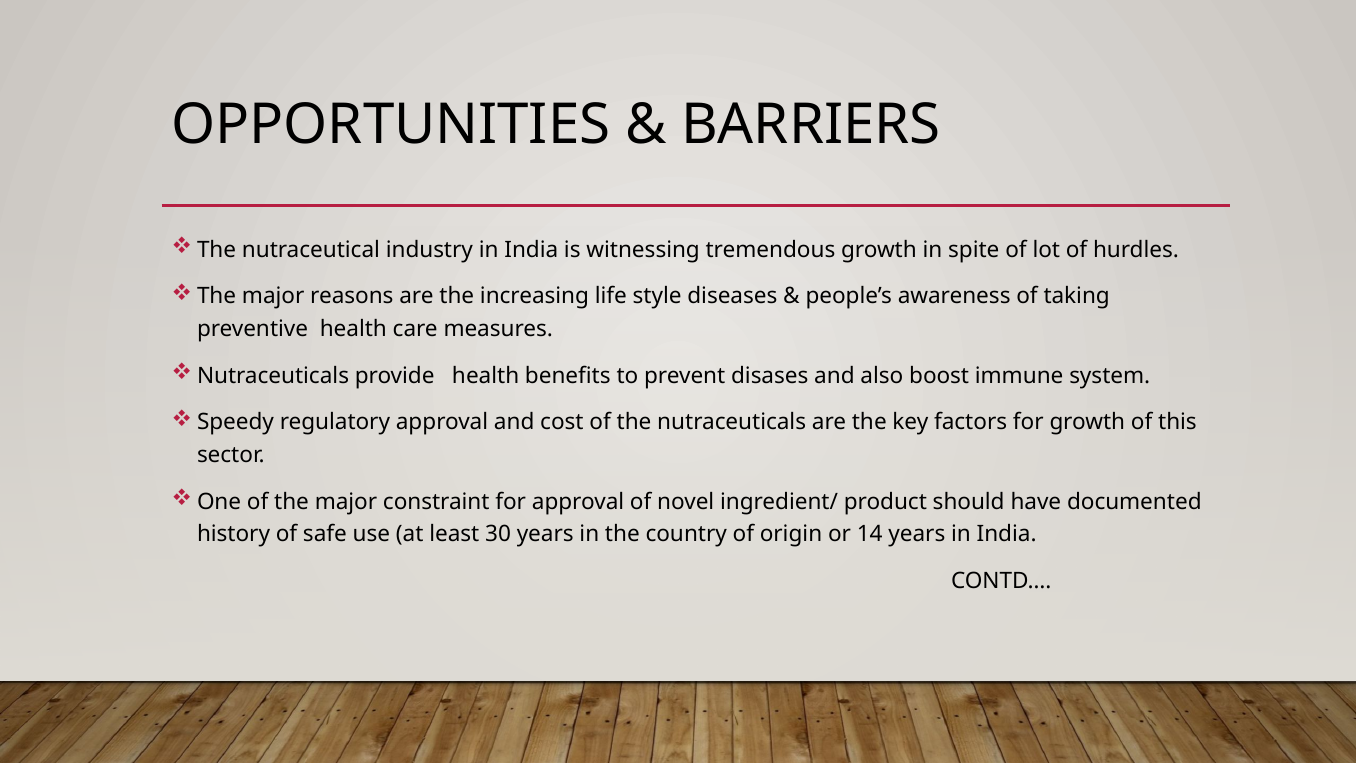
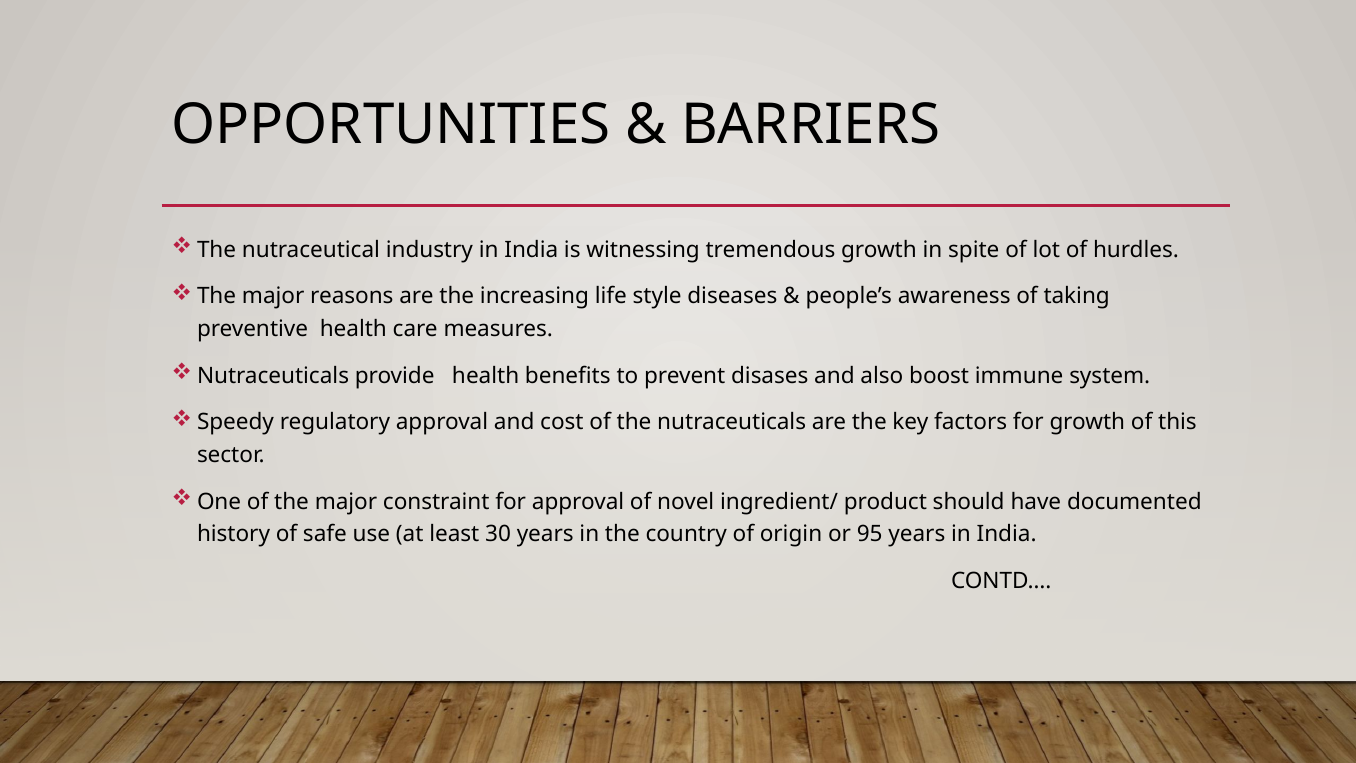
14: 14 -> 95 (870, 534)
